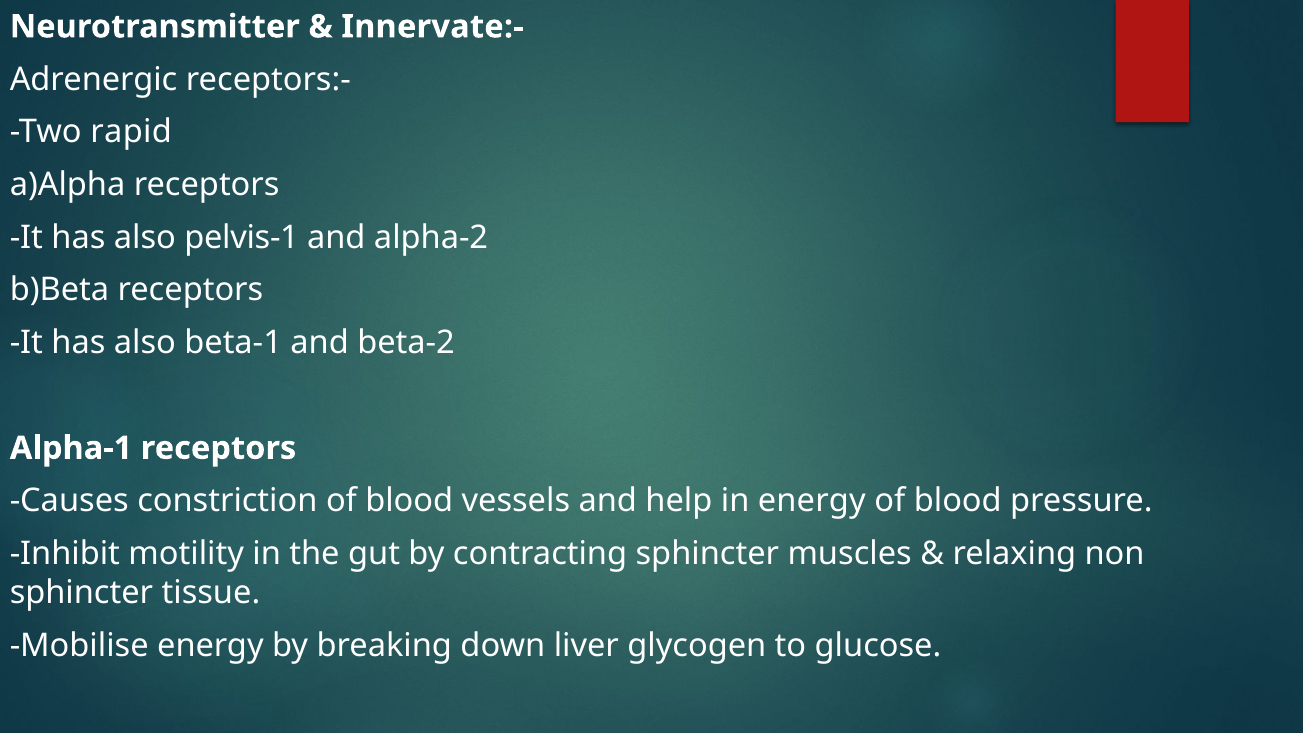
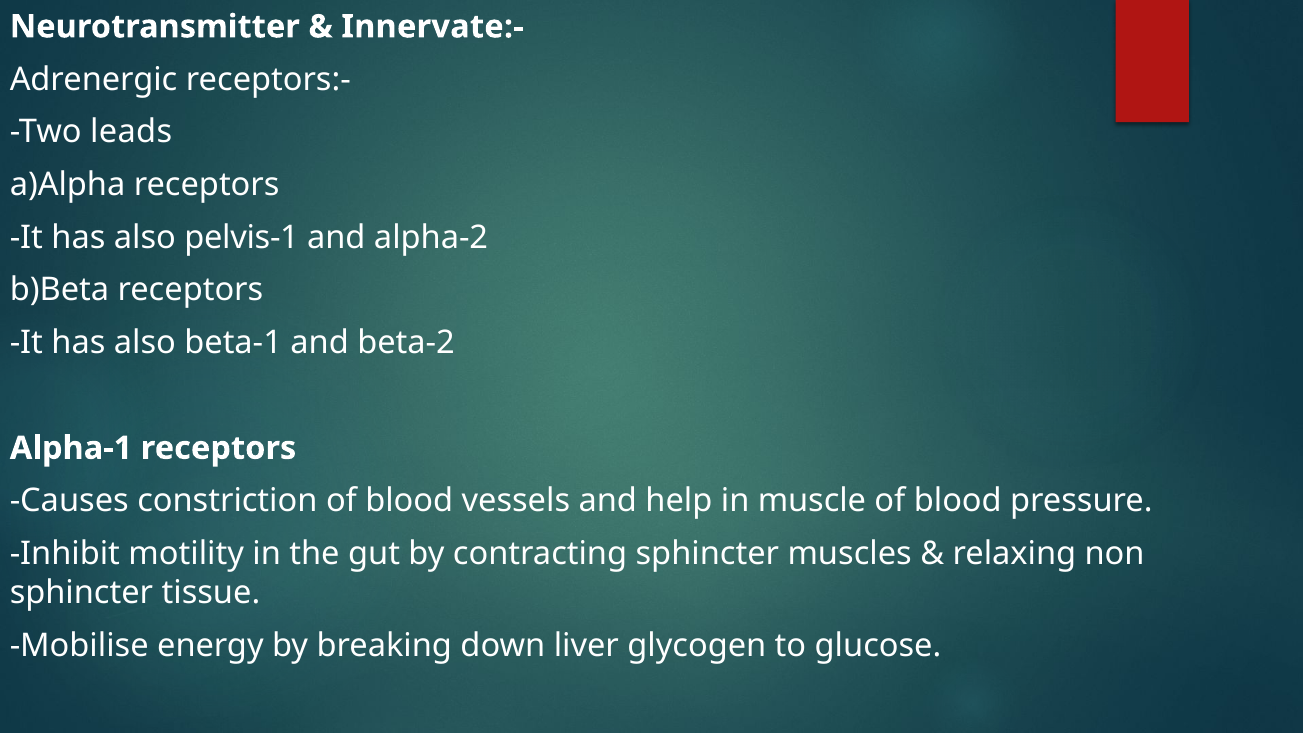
rapid: rapid -> leads (131, 132)
in energy: energy -> muscle (812, 501)
